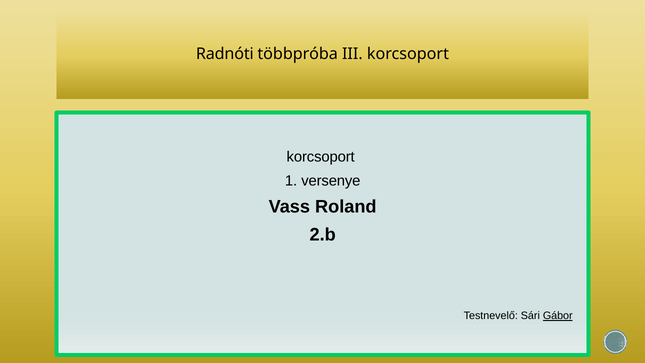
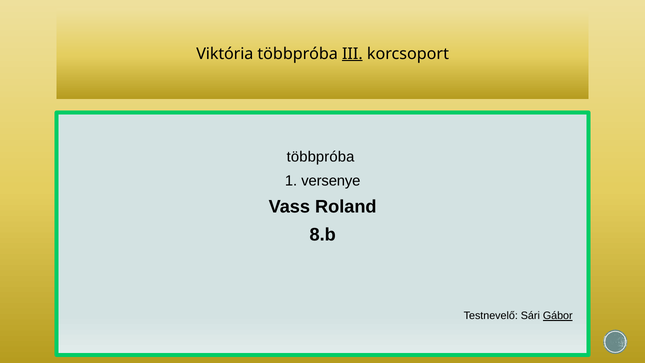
Radnóti: Radnóti -> Viktória (225, 54)
III underline: none -> present (352, 54)
korcsoport: korcsoport -> többpróba (321, 157)
2.b: 2.b -> 8.b (323, 235)
